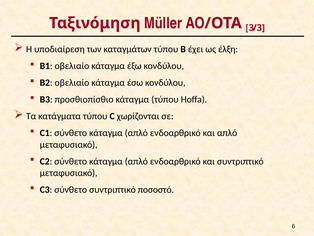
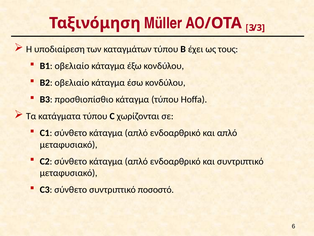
έλξη: έλξη -> τους (228, 49)
